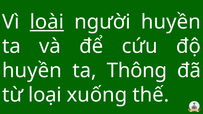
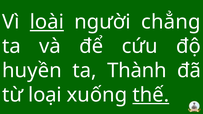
người huyền: huyền -> chẳng (171, 22)
Thông: Thông -> Thành (137, 71)
thế underline: none -> present (151, 95)
